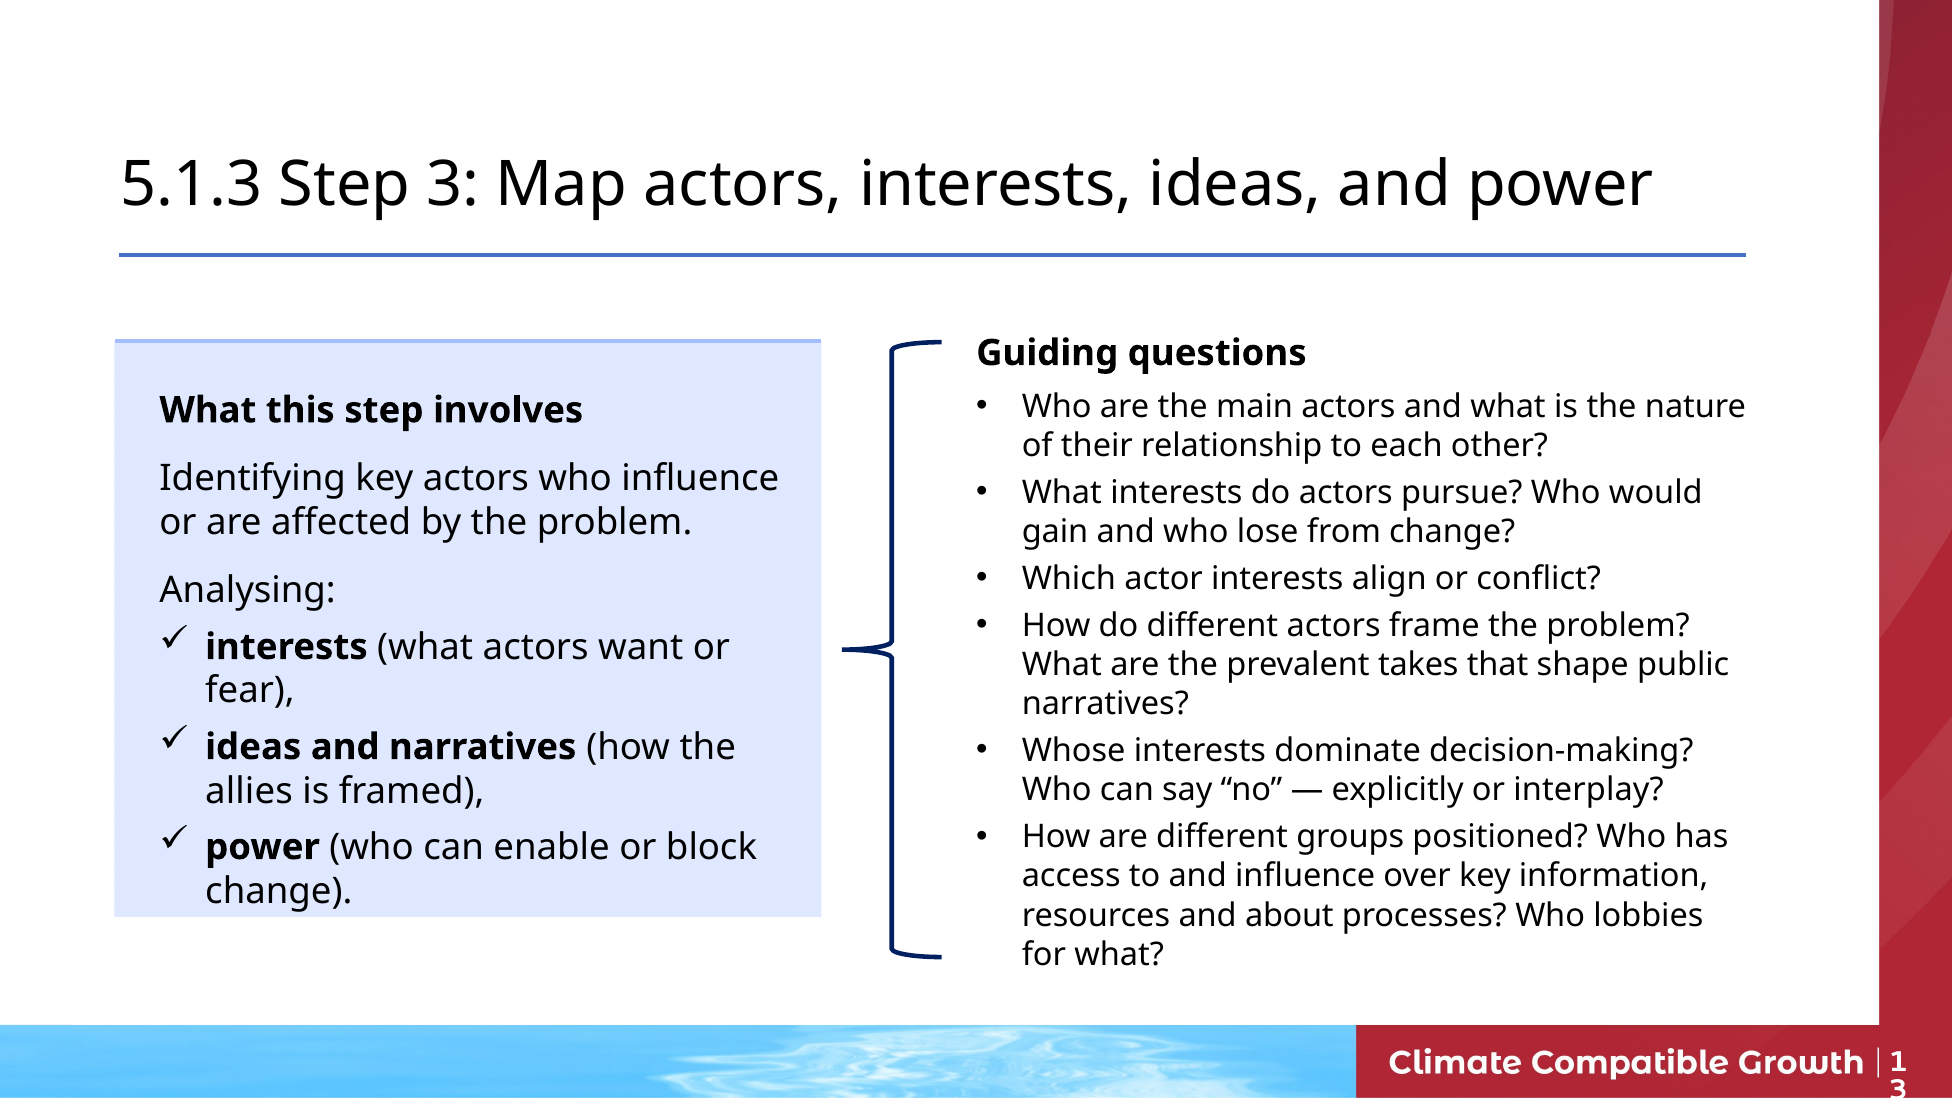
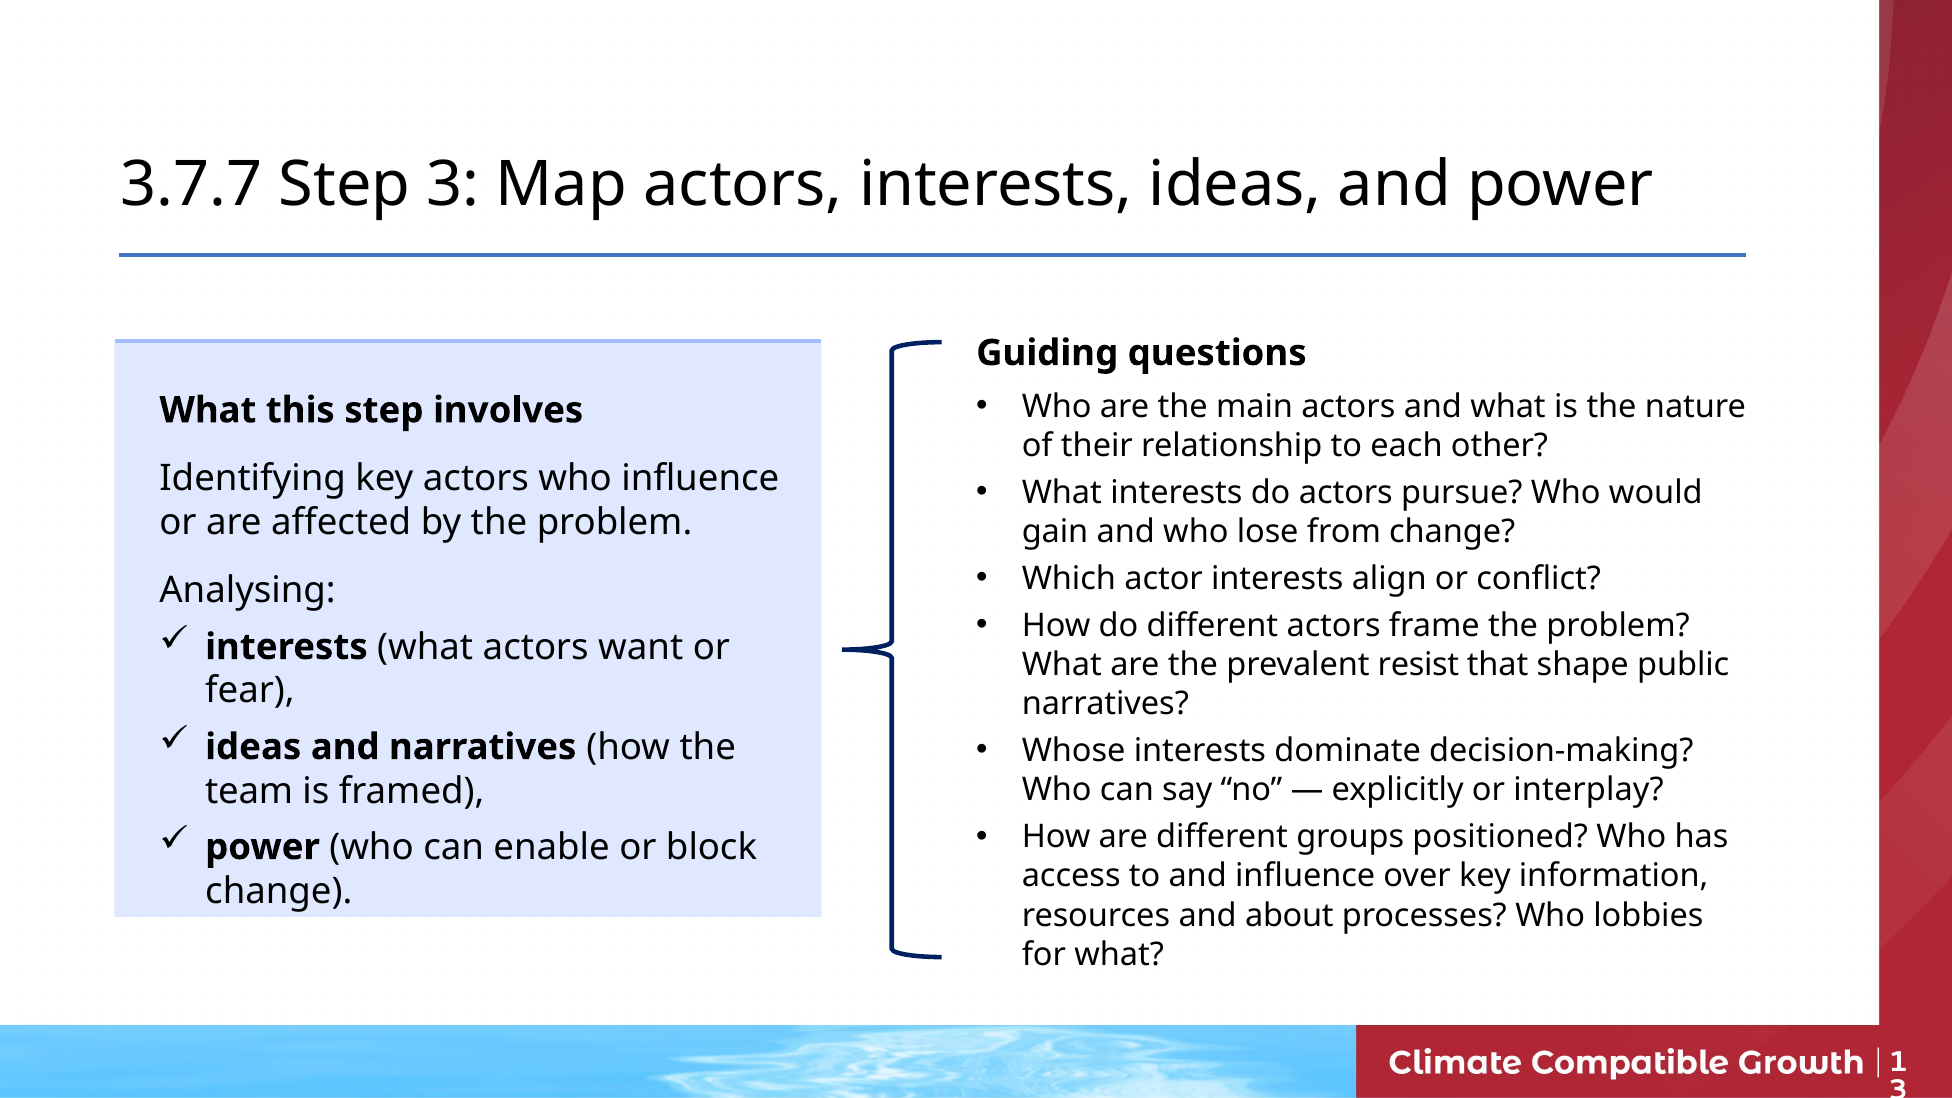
5.1.3: 5.1.3 -> 3.7.7 (192, 185)
takes: takes -> resist (1418, 665)
allies: allies -> team (249, 791)
